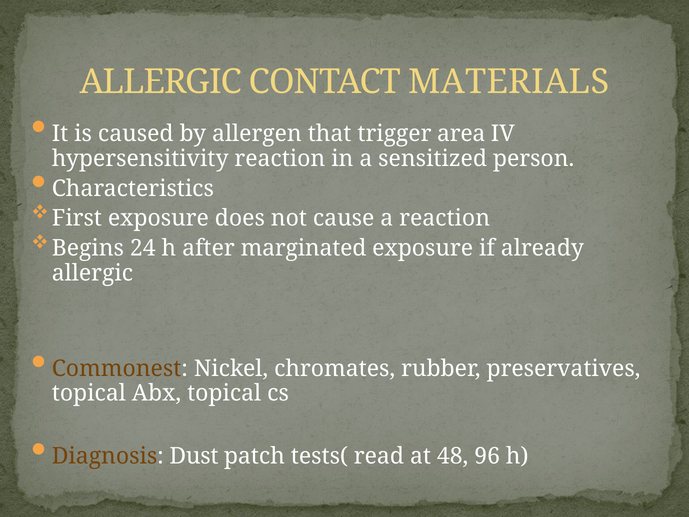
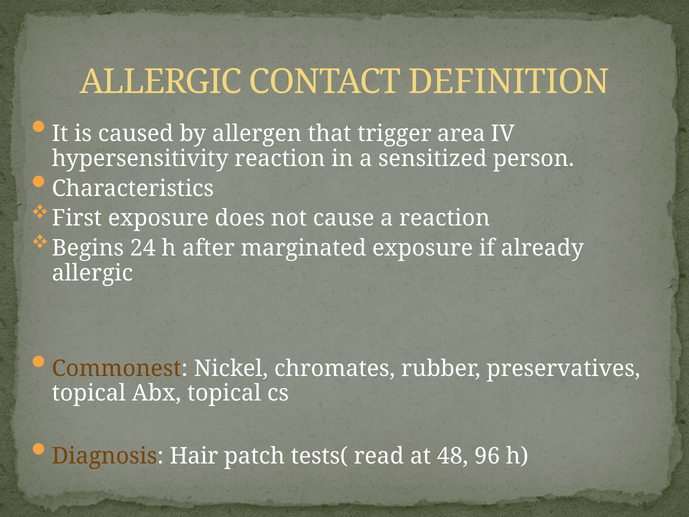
MATERIALS: MATERIALS -> DEFINITION (509, 82)
Dust: Dust -> Hair (194, 456)
